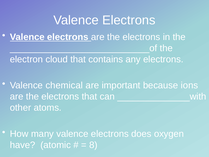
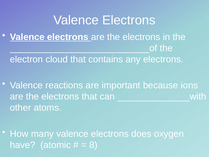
chemical: chemical -> reactions (64, 85)
